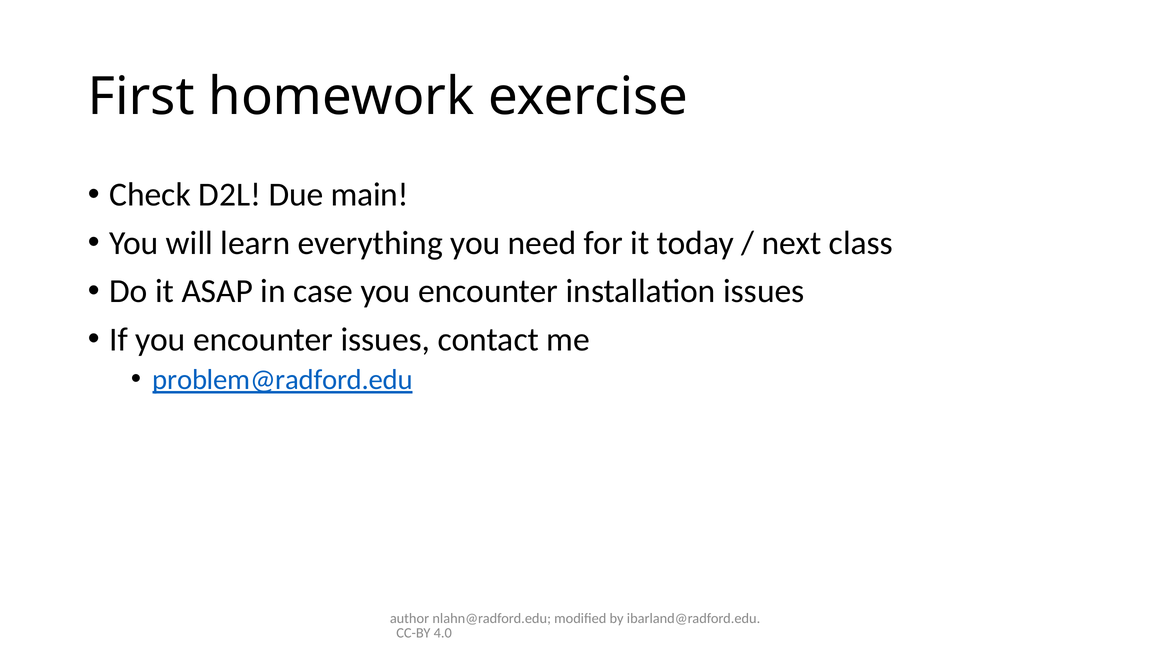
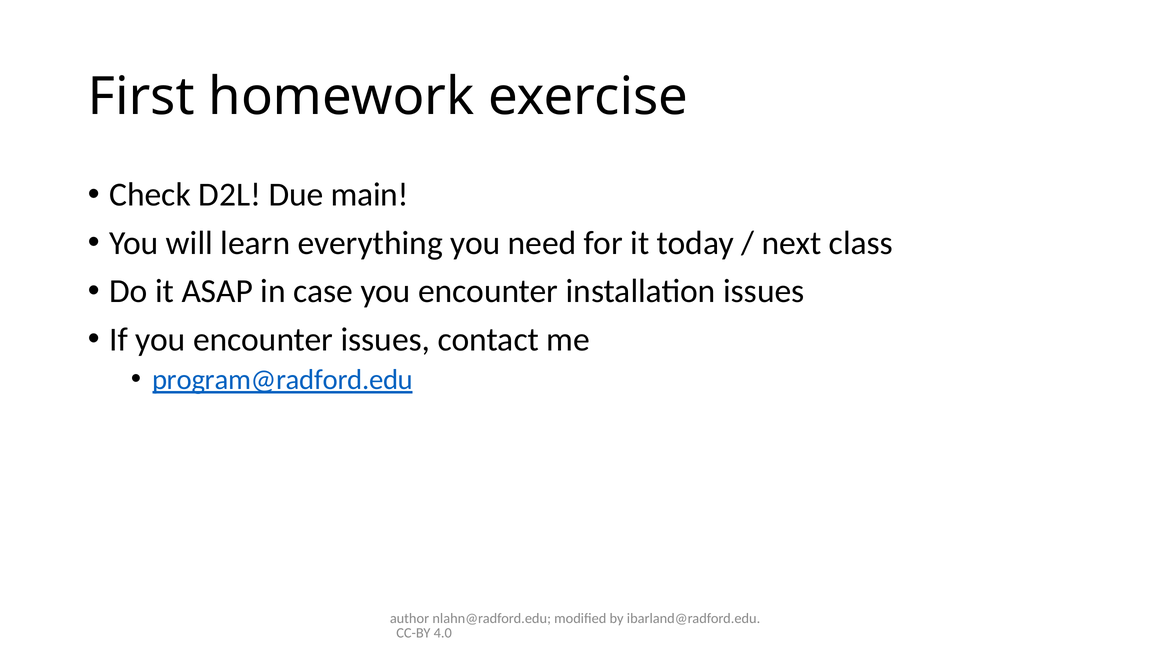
problem@radford.edu: problem@radford.edu -> program@radford.edu (283, 379)
